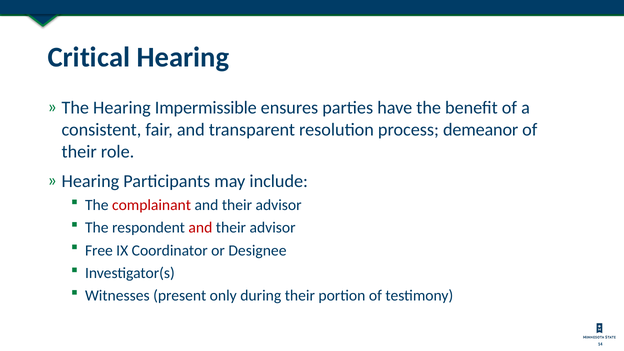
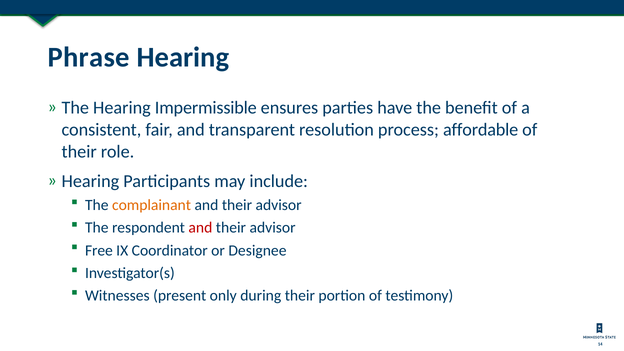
Critical: Critical -> Phrase (89, 57)
demeanor: demeanor -> affordable (481, 130)
complainant colour: red -> orange (152, 205)
